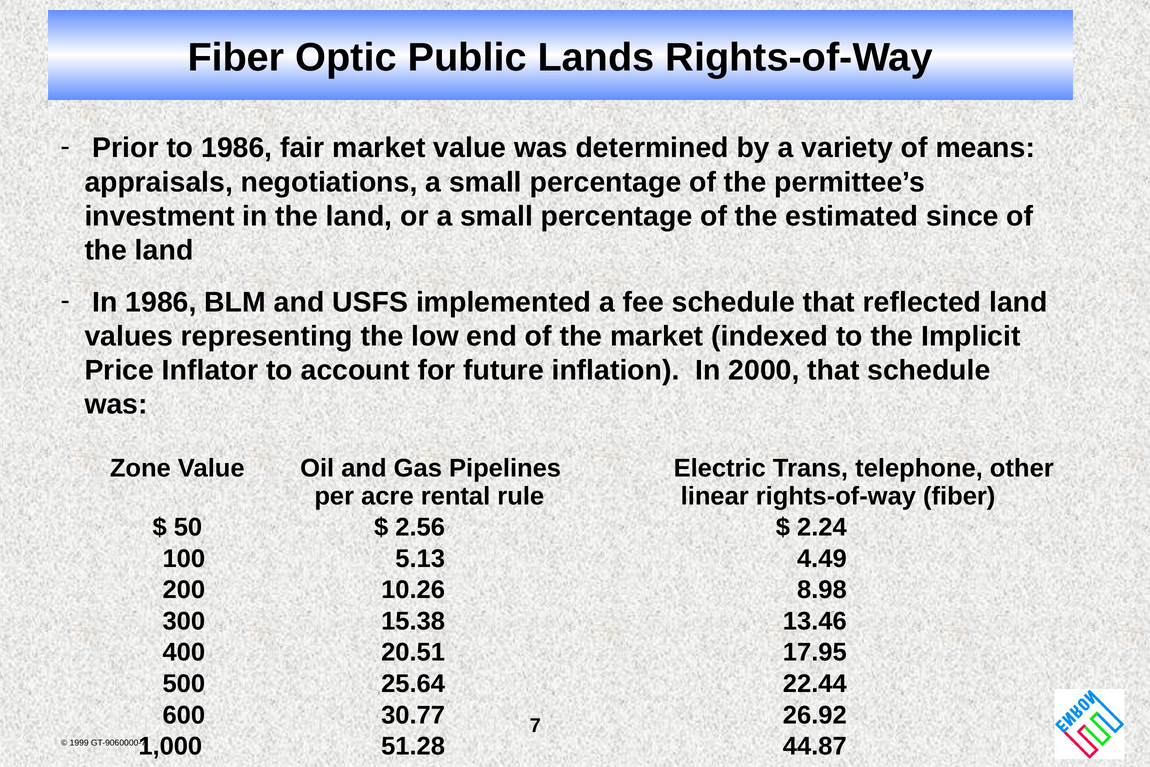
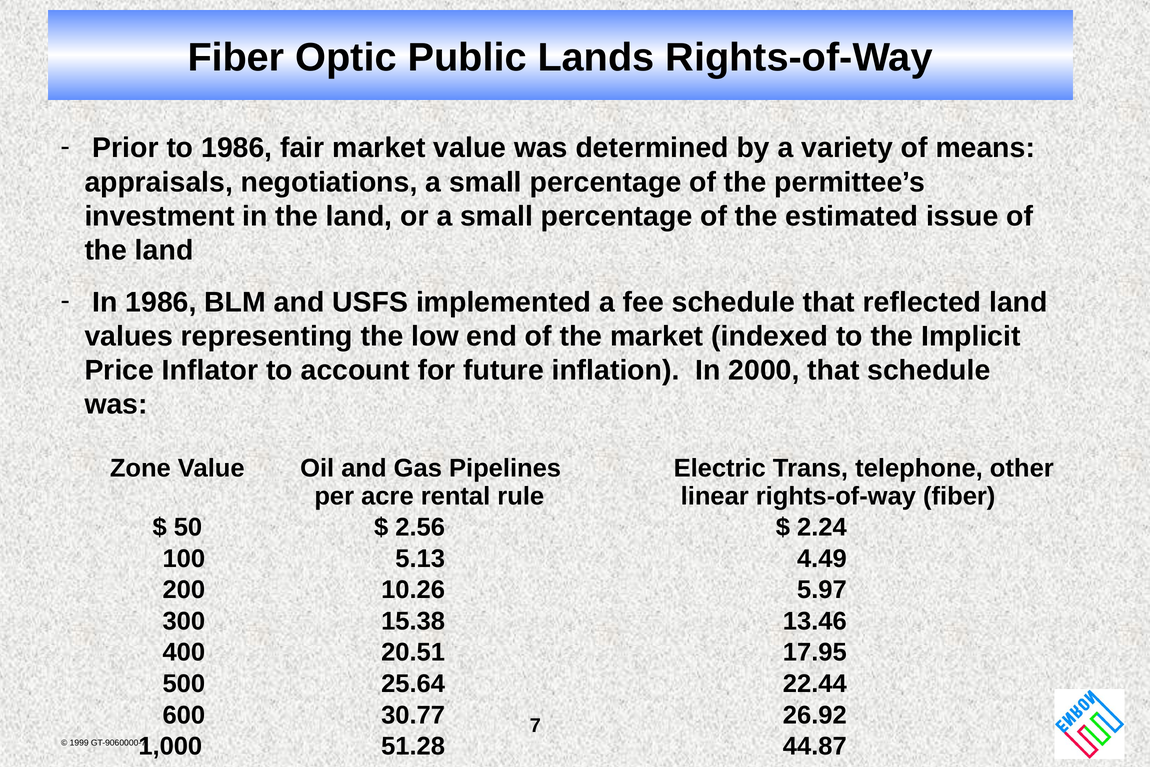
since: since -> issue (962, 216)
8.98: 8.98 -> 5.97 (822, 590)
